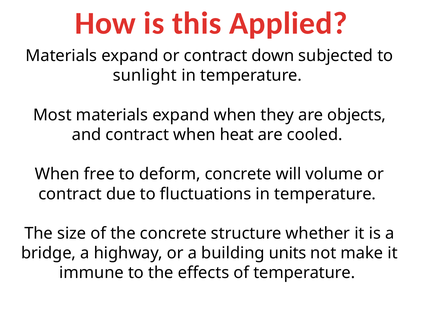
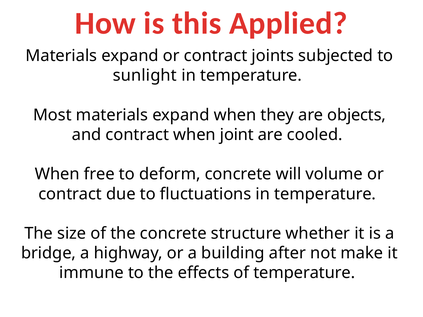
down: down -> joints (273, 56)
heat: heat -> joint (237, 135)
units: units -> after (287, 253)
